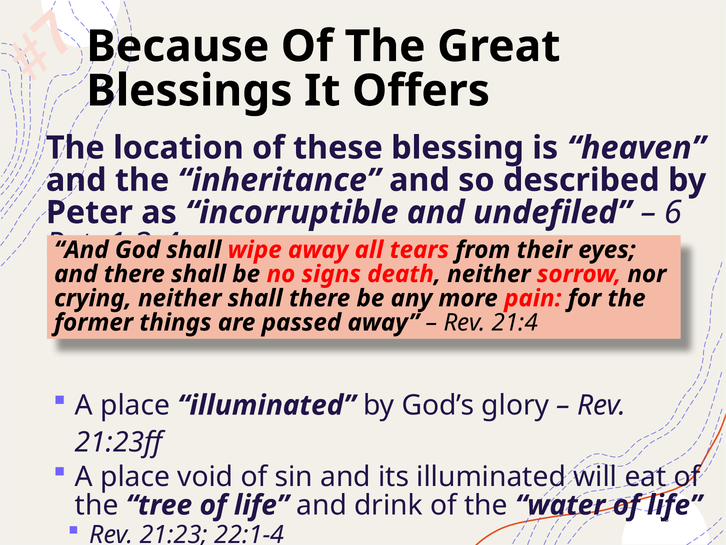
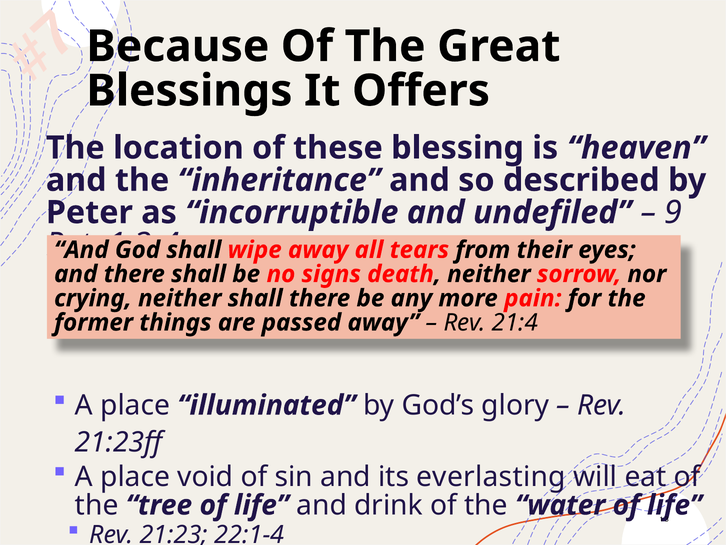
6: 6 -> 9 (673, 212)
its illuminated: illuminated -> everlasting (491, 477)
